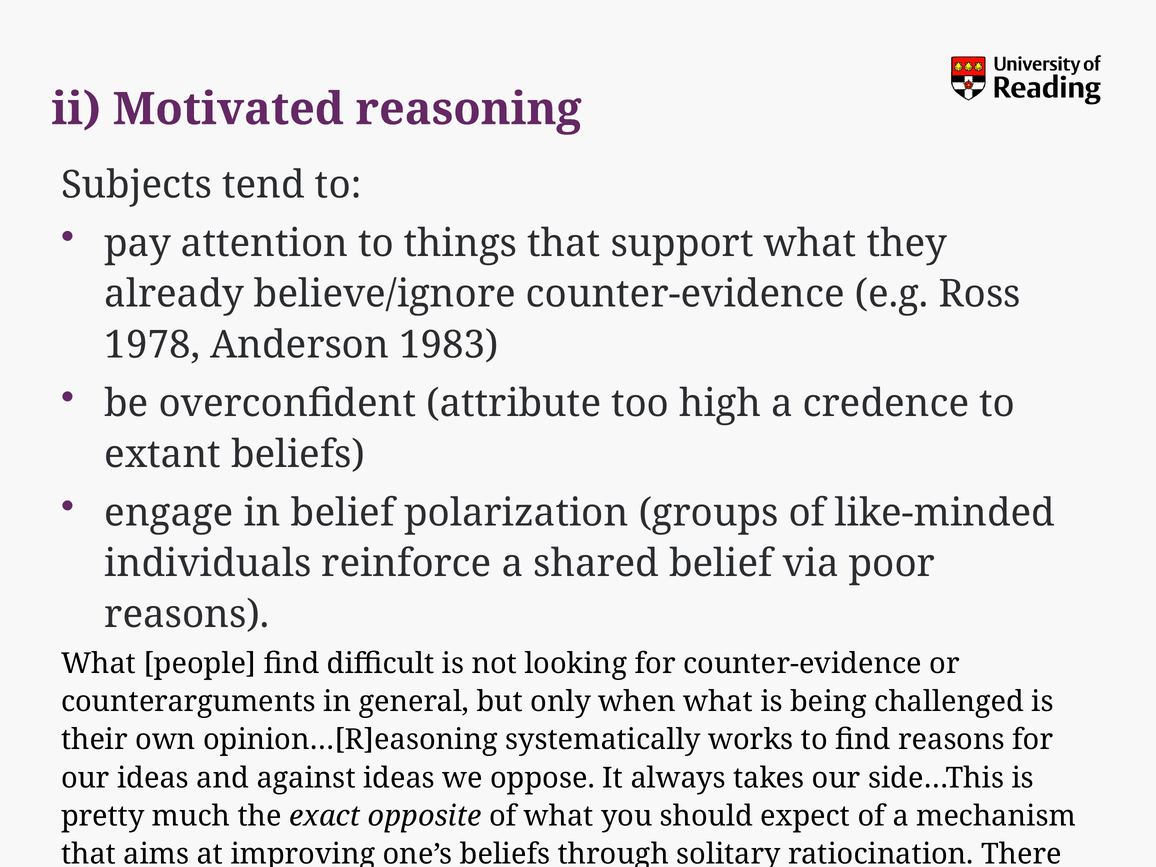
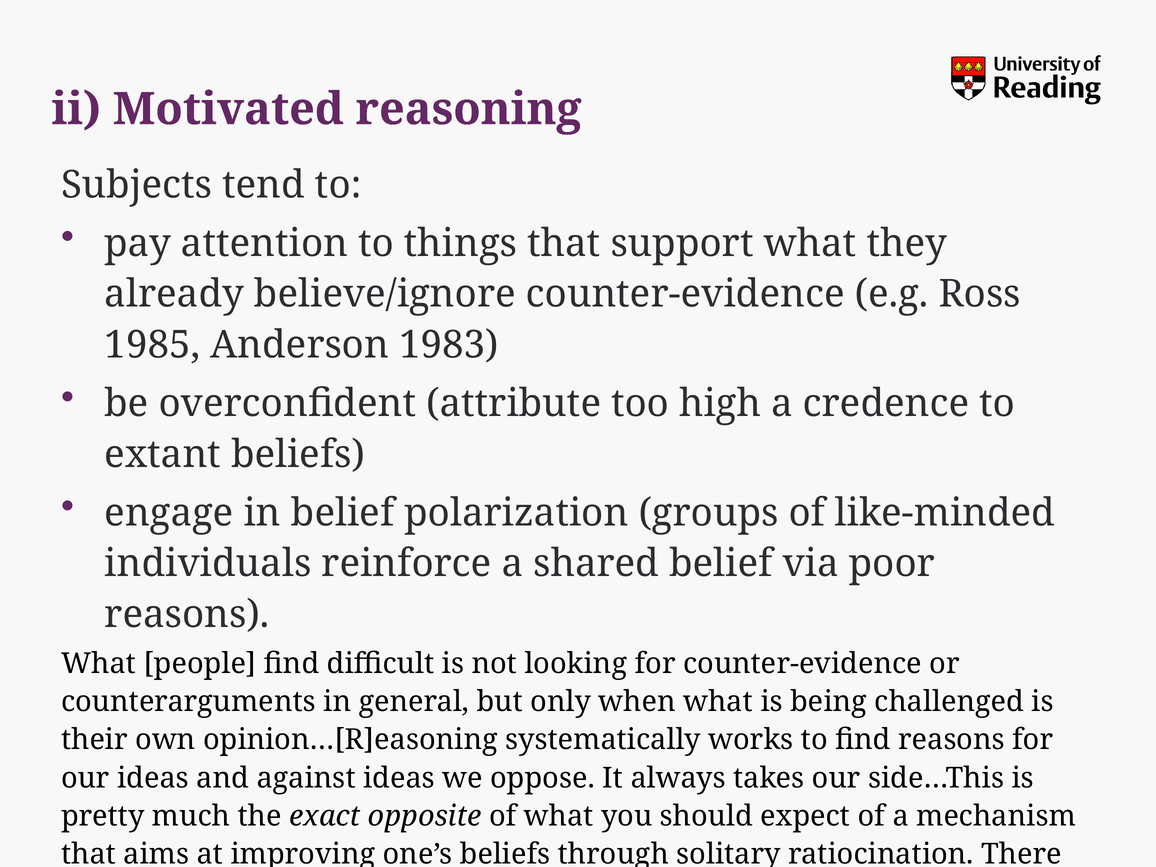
1978: 1978 -> 1985 (152, 345)
